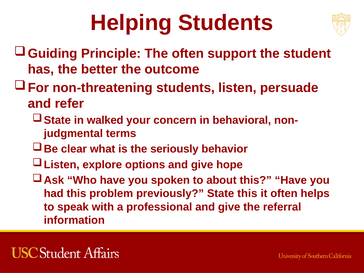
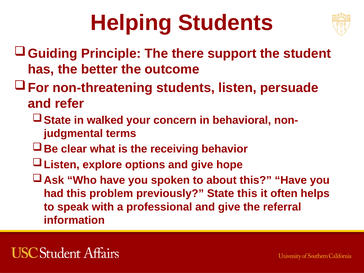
The often: often -> there (188, 54)
seriously: seriously -> receiving (174, 149)
